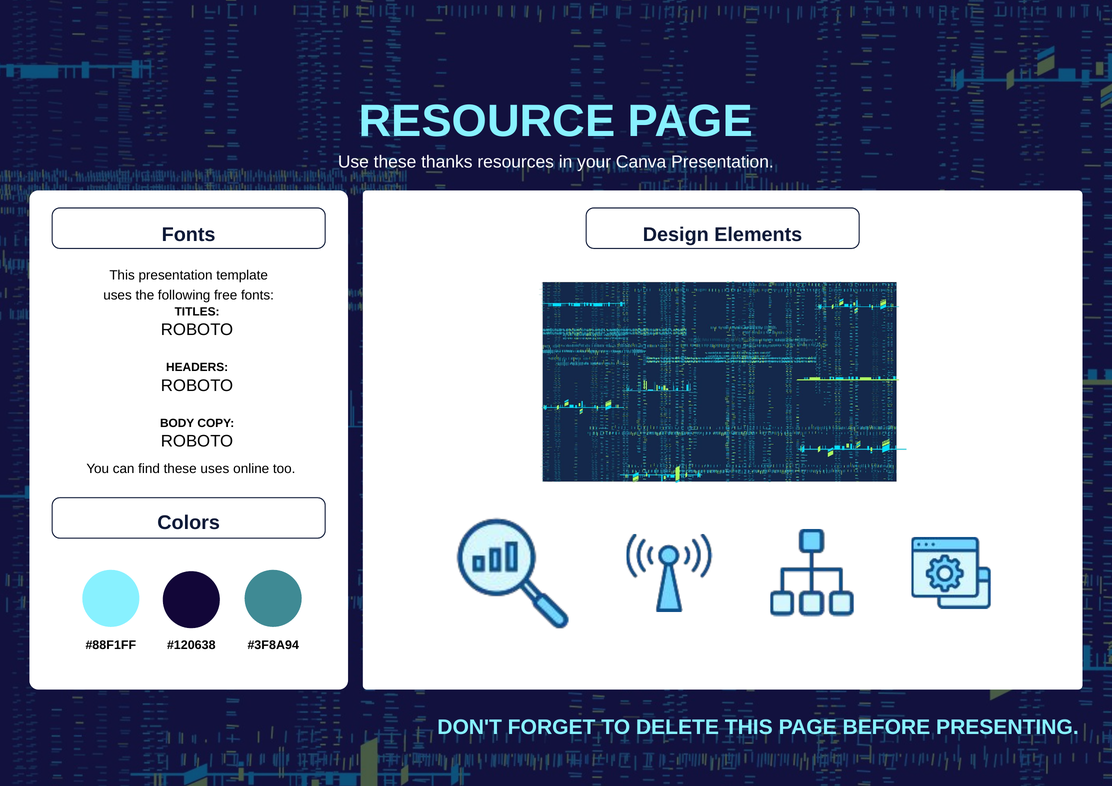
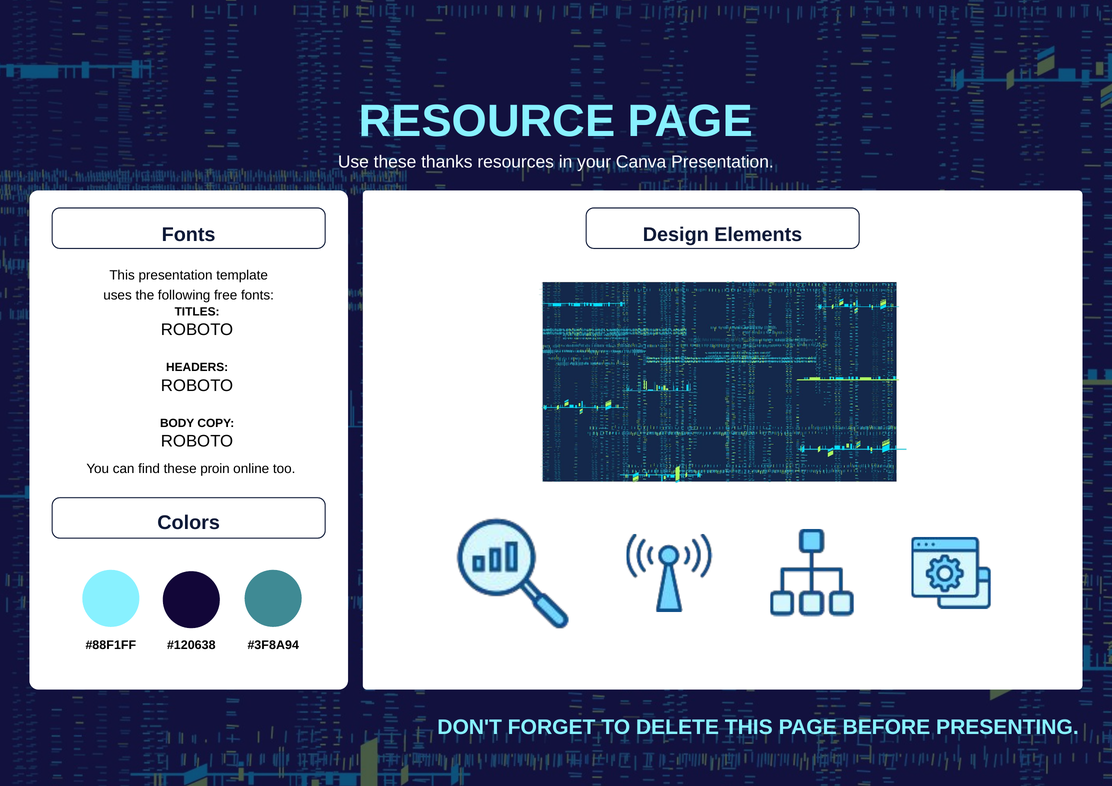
these uses: uses -> proin (215, 469)
